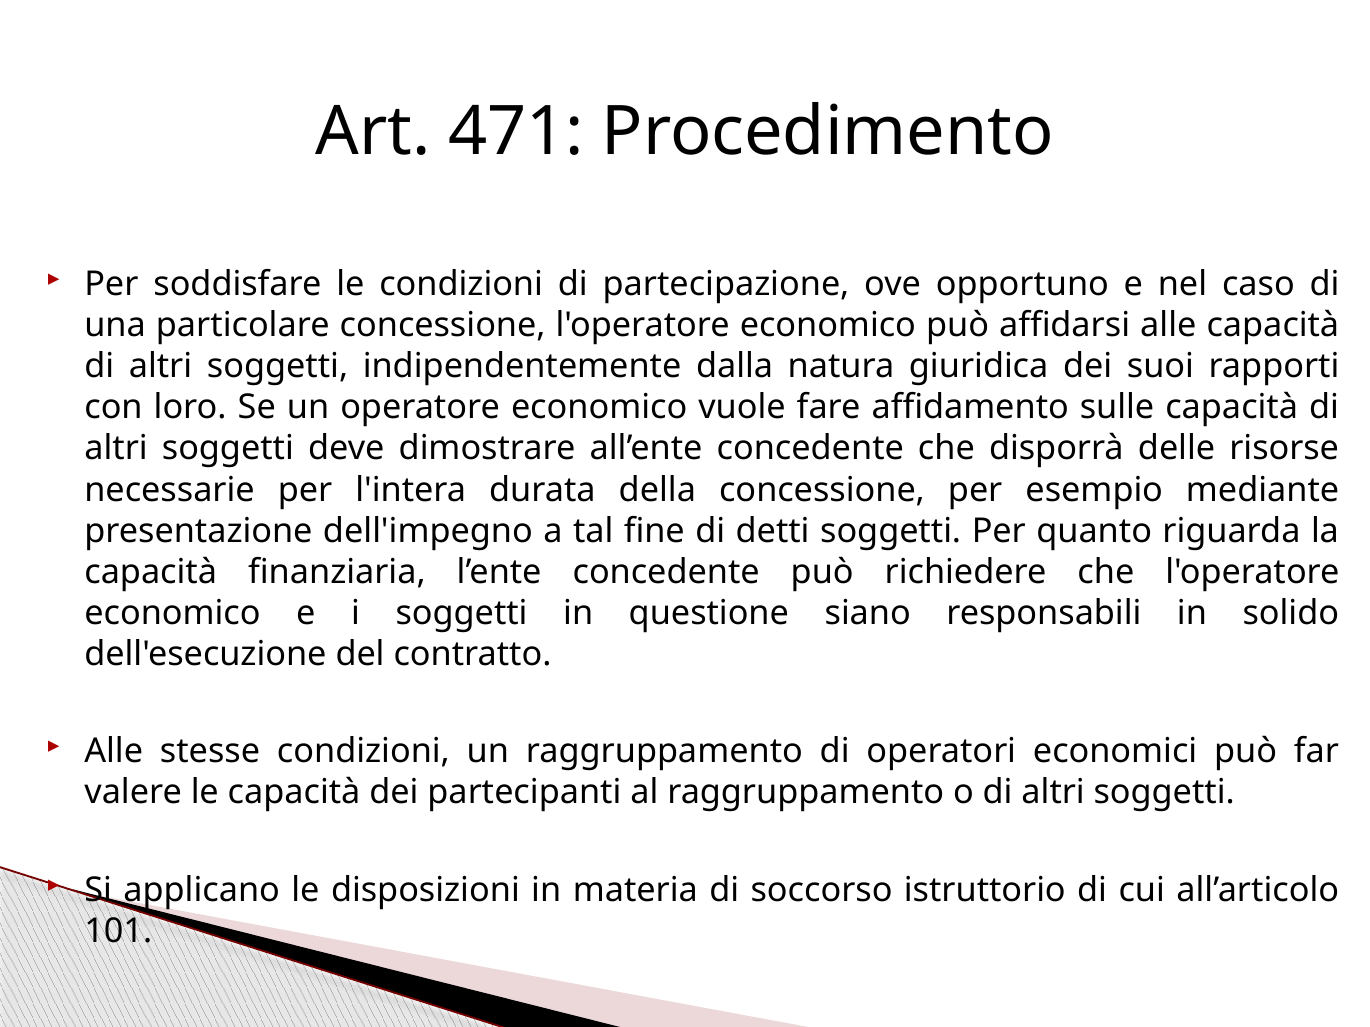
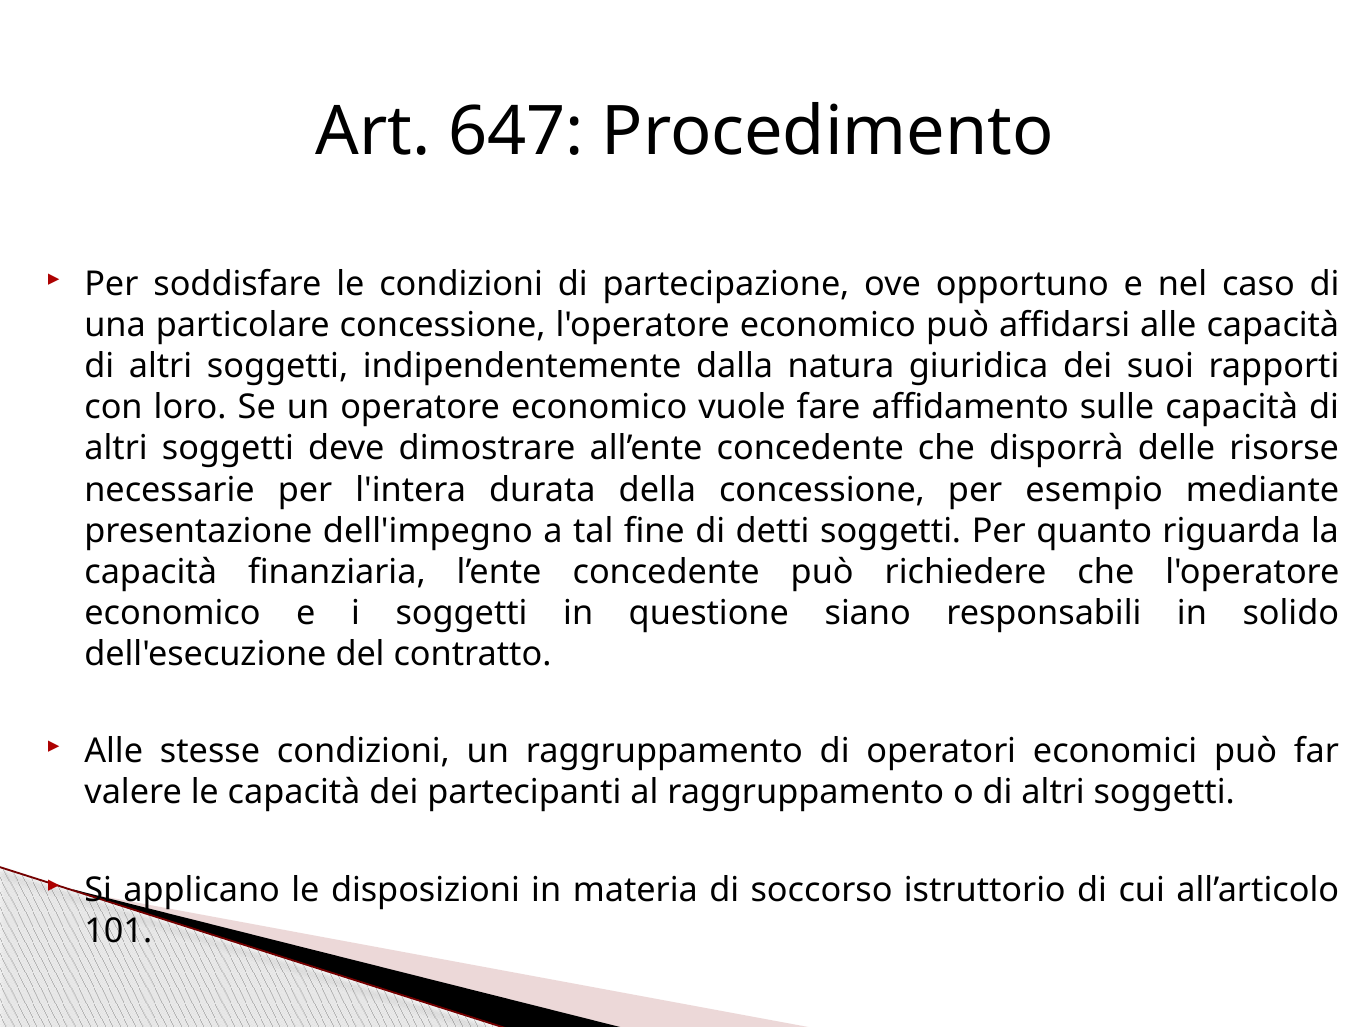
471: 471 -> 647 (516, 132)
